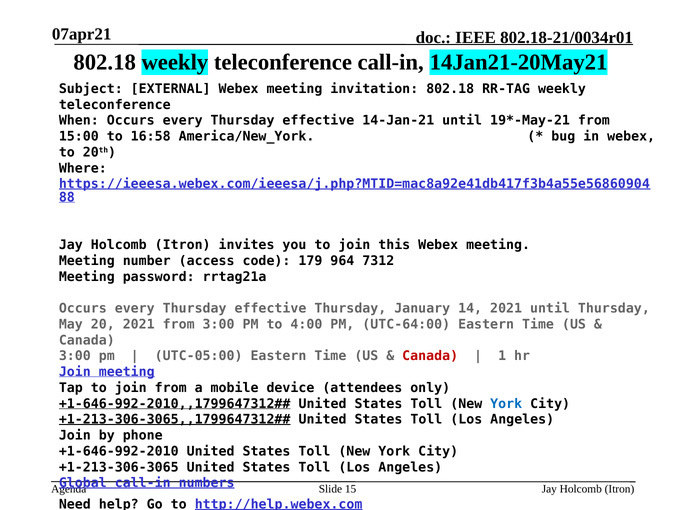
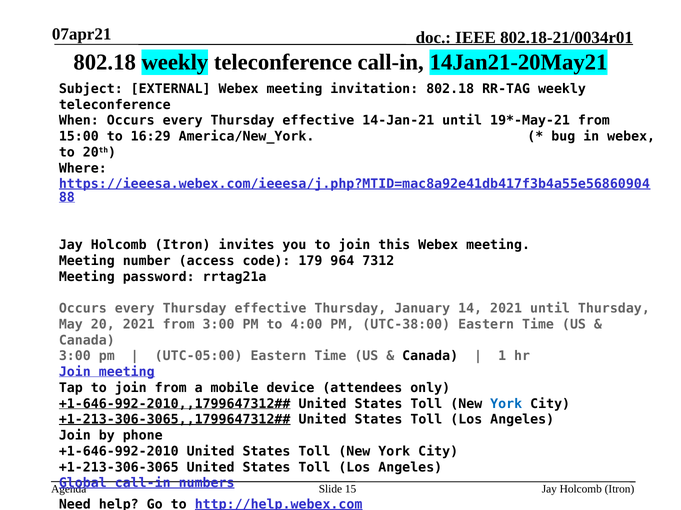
16:58: 16:58 -> 16:29 (151, 137)
UTC-64:00: UTC-64:00 -> UTC-38:00 (406, 325)
Canada colour: red -> black (430, 357)
